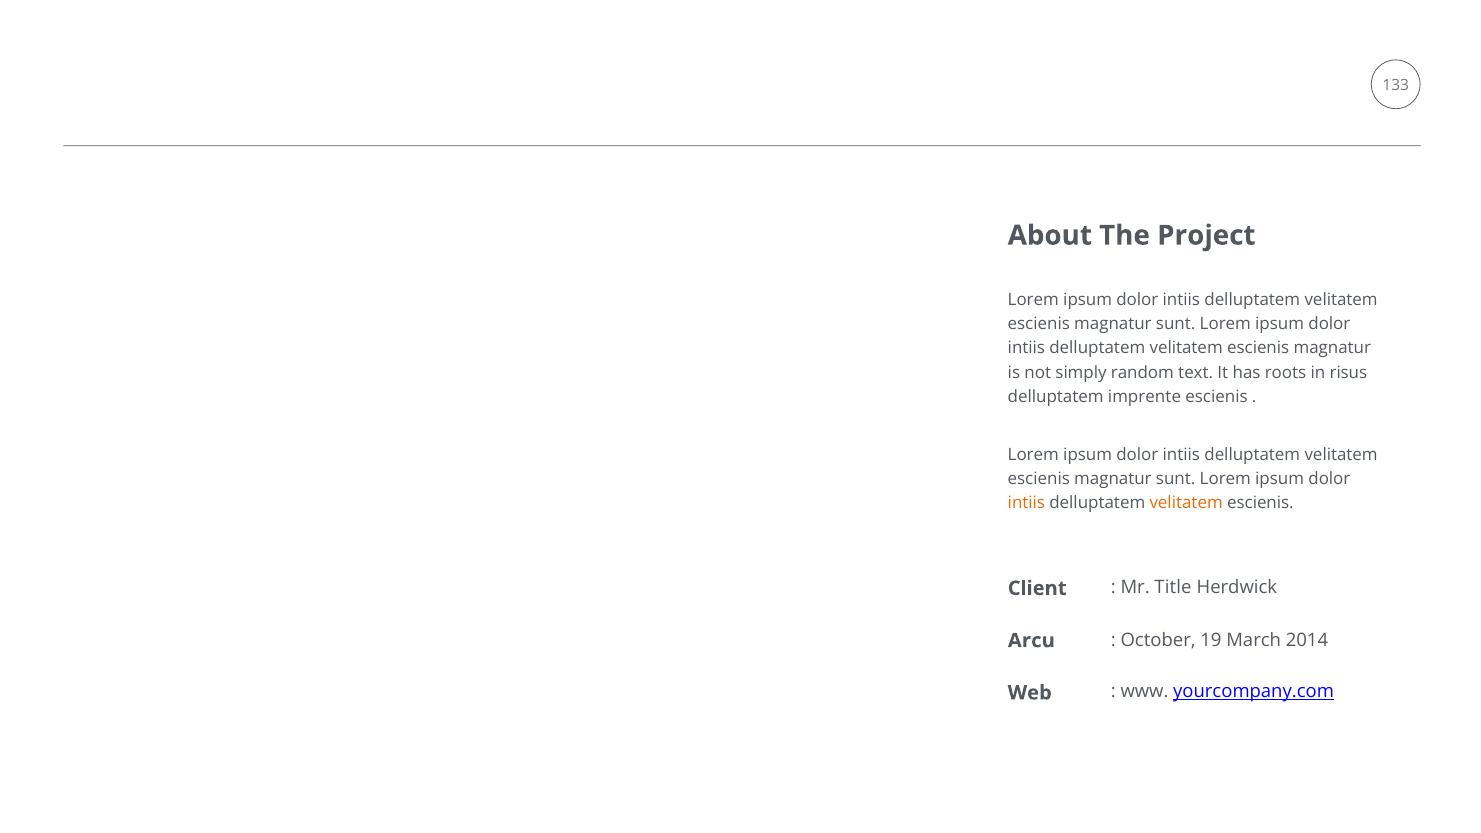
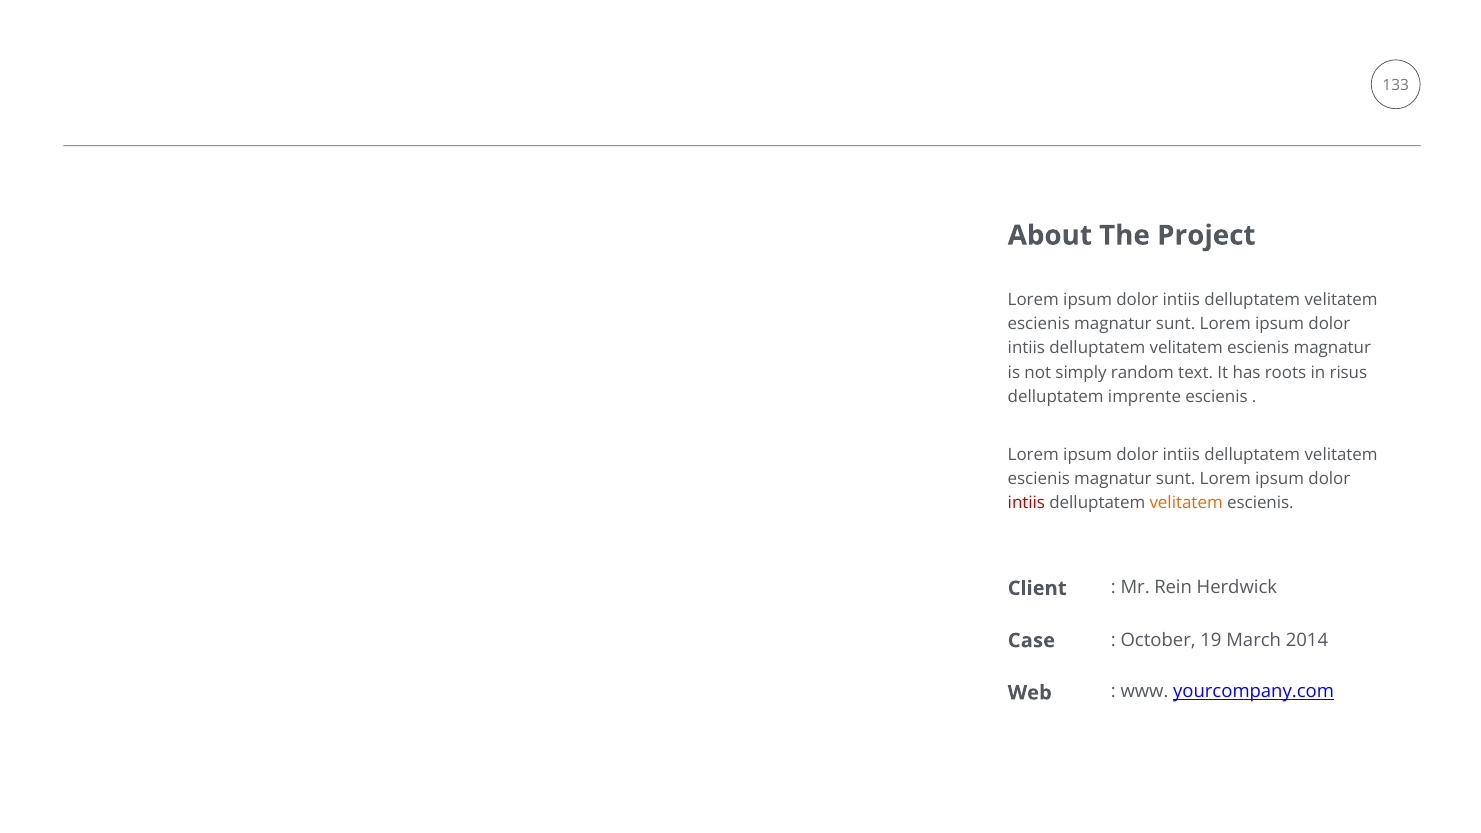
intiis colour: orange -> red (1026, 503)
Title: Title -> Rein (1173, 588)
Arcu: Arcu -> Case (1031, 641)
